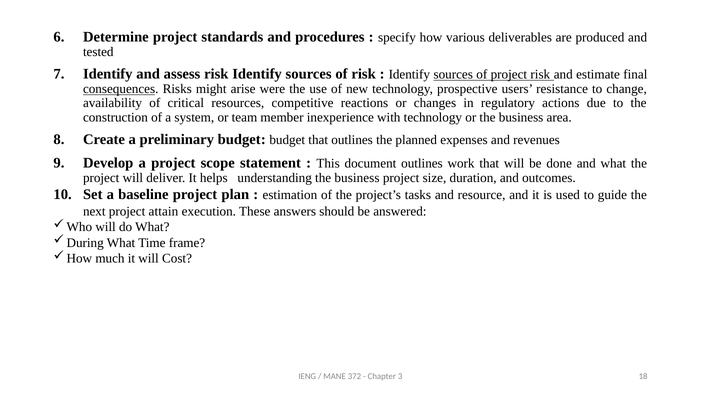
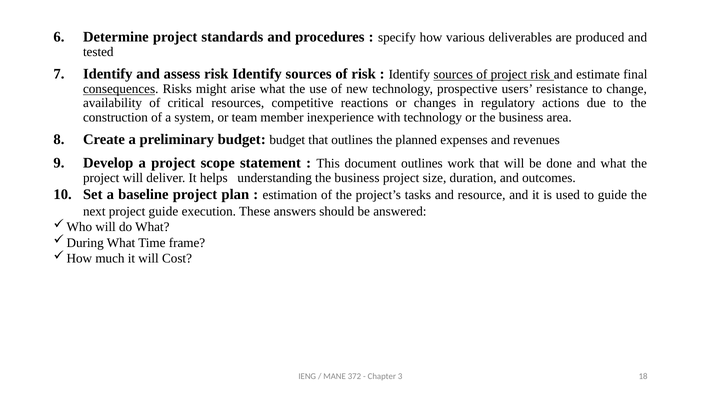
arise were: were -> what (272, 89)
project attain: attain -> guide (163, 211)
